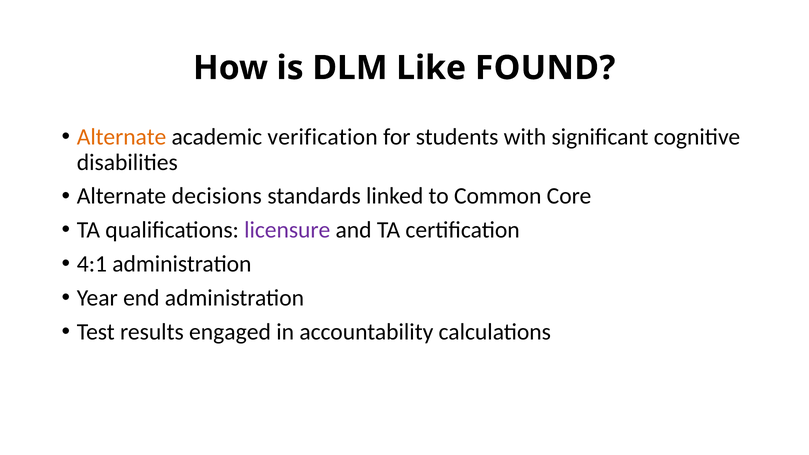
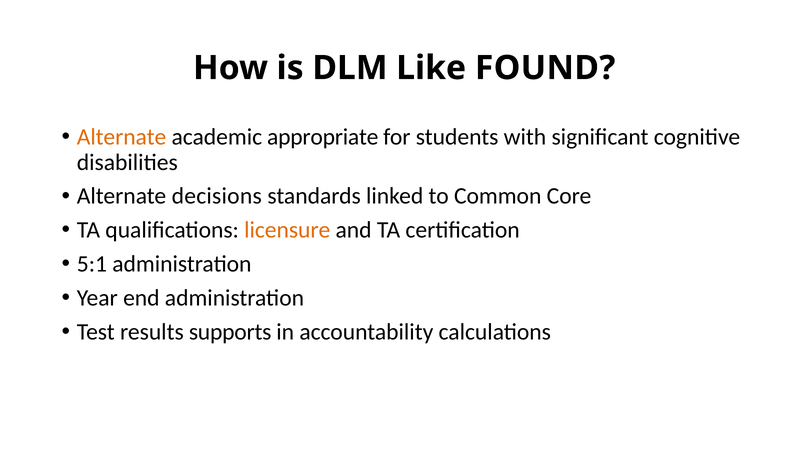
verification: verification -> appropriate (323, 137)
licensure colour: purple -> orange (287, 230)
4:1: 4:1 -> 5:1 (92, 264)
engaged: engaged -> supports (230, 332)
